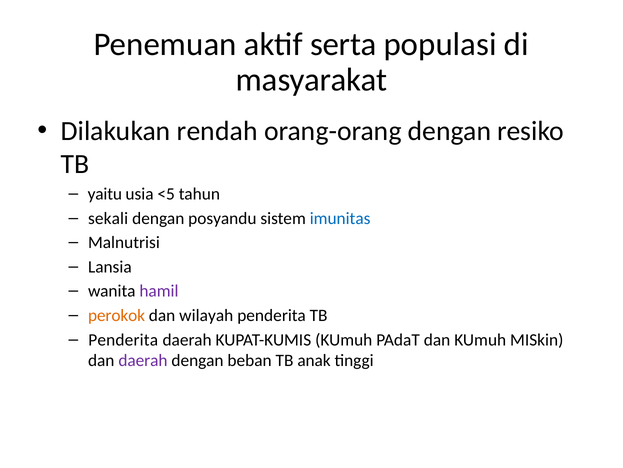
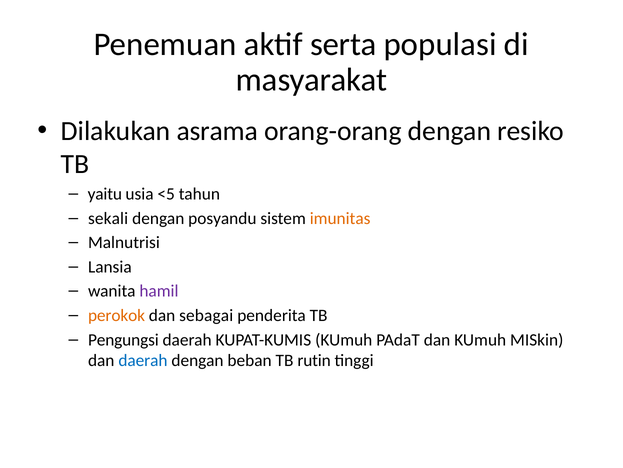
rendah: rendah -> asrama (217, 131)
imunitas colour: blue -> orange (340, 218)
wilayah: wilayah -> sebagai (206, 315)
Penderita: Penderita -> Pengungsi (123, 339)
daerah colour: purple -> blue (143, 360)
anak: anak -> rutin (314, 360)
